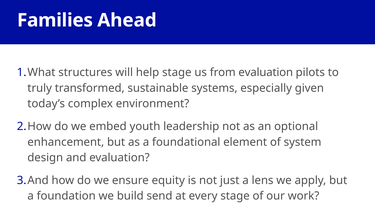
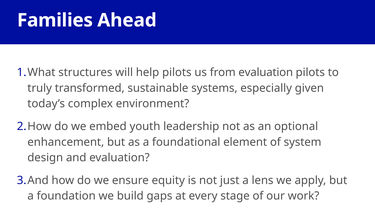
help stage: stage -> pilots (177, 72)
send: send -> gaps (159, 196)
